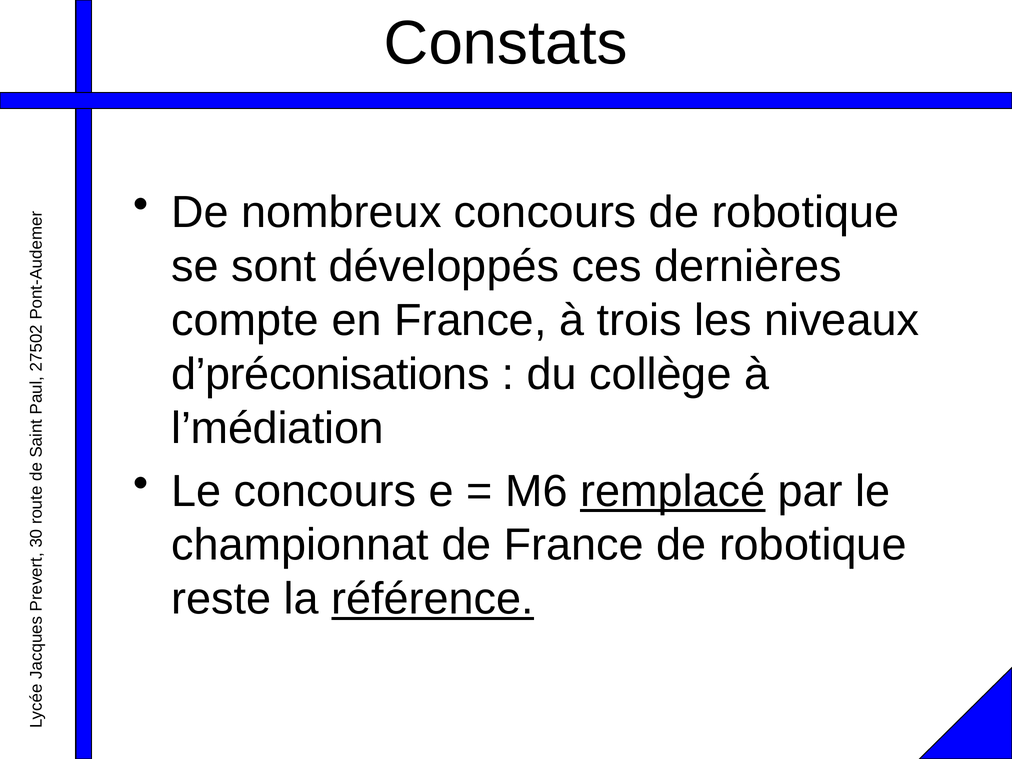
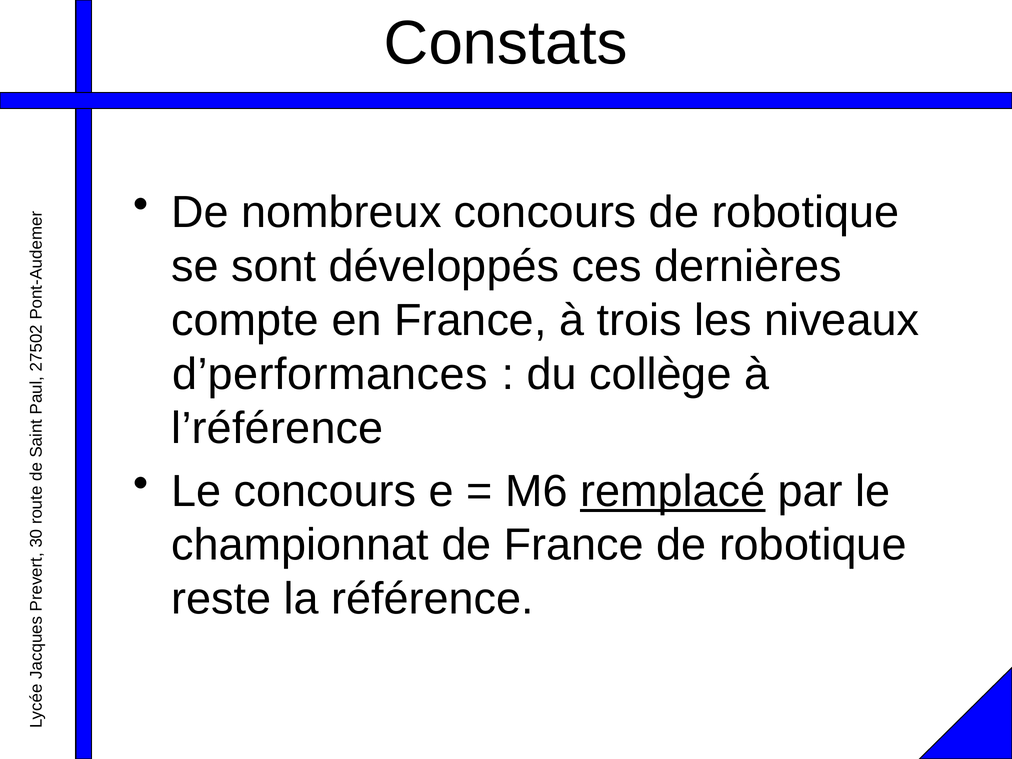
d’préconisations: d’préconisations -> d’performances (330, 374)
l’médiation: l’médiation -> l’référence (277, 428)
référence underline: present -> none (433, 599)
